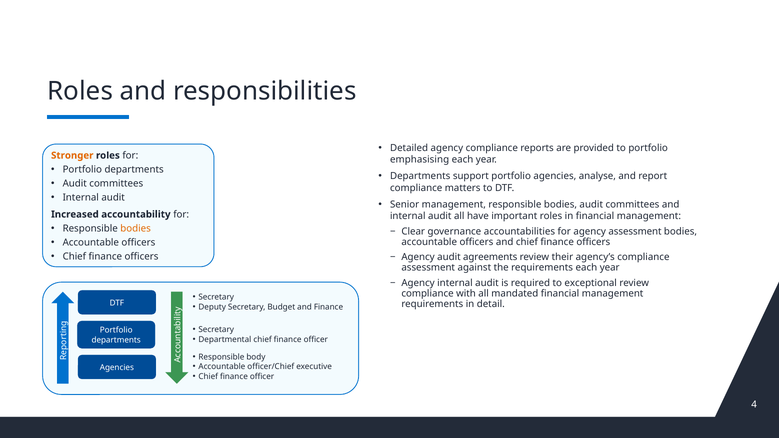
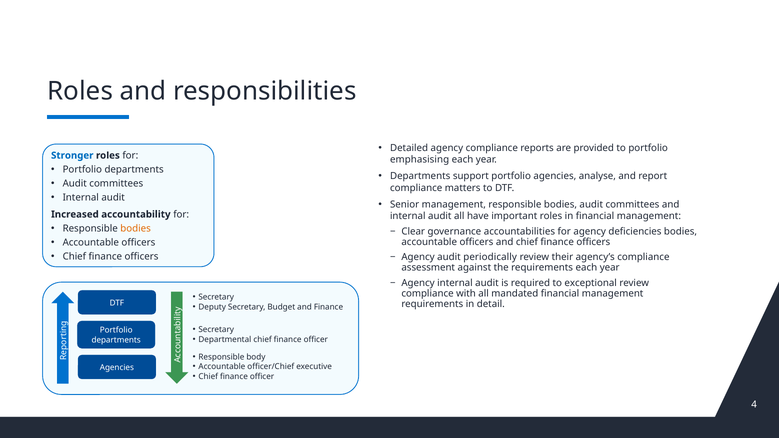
Stronger colour: orange -> blue (72, 156)
agency assessment: assessment -> deficiencies (635, 231)
agreements: agreements -> periodically (490, 257)
